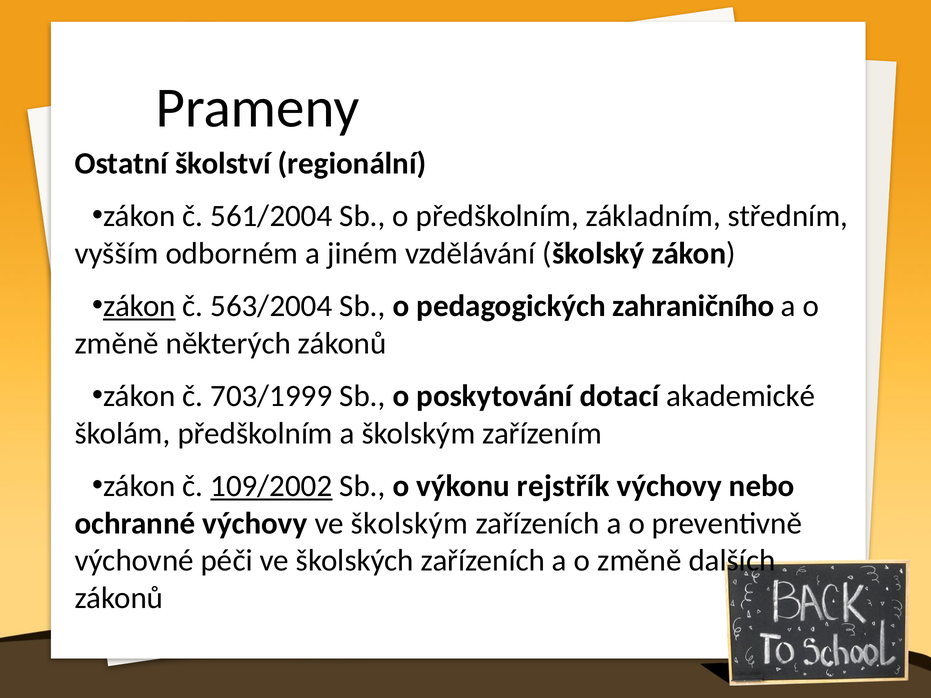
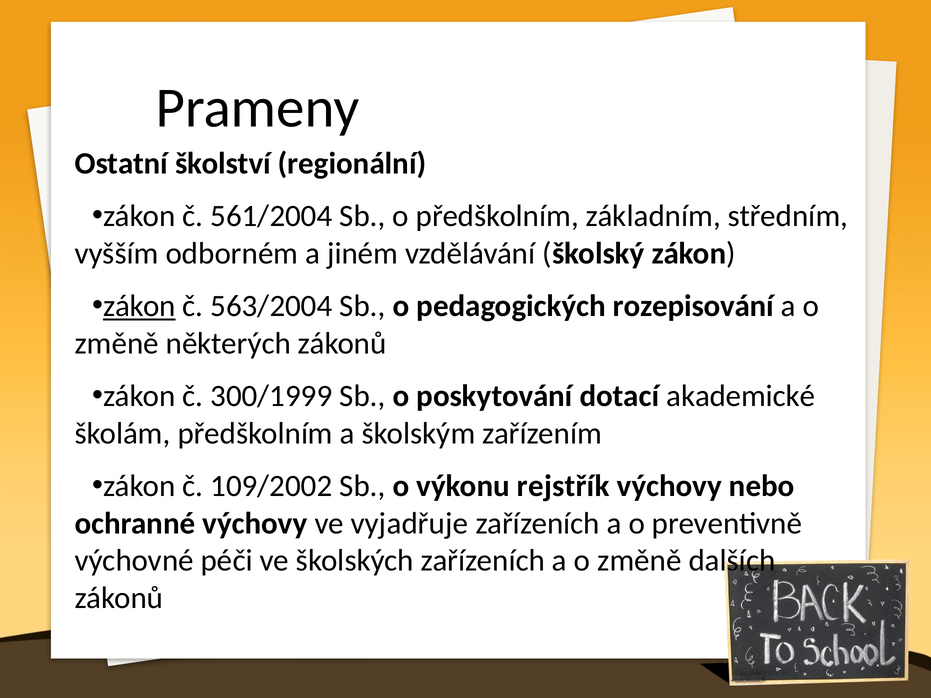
zahraničního: zahraničního -> rozepisování (693, 306)
703/1999: 703/1999 -> 300/1999 (271, 396)
109/2002 underline: present -> none (271, 486)
ve školským: školským -> vyjadřuje (409, 524)
